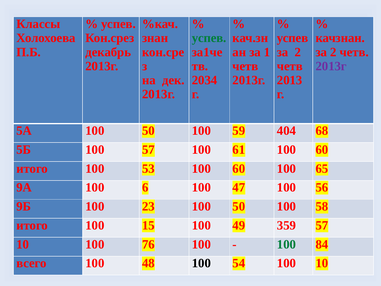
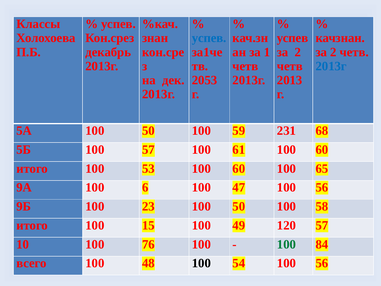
успев colour: green -> blue (209, 38)
2013г colour: purple -> blue (331, 66)
2034: 2034 -> 2053 (205, 80)
404: 404 -> 231 (286, 131)
359: 359 -> 120 (286, 225)
54 100 10: 10 -> 56 (322, 263)
